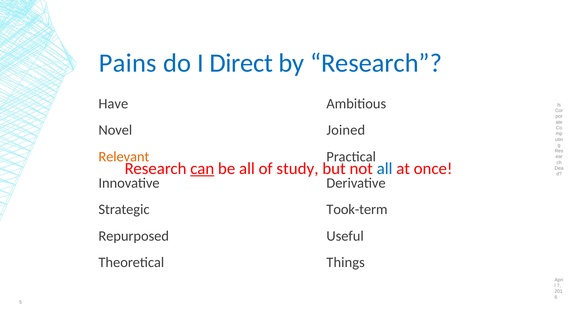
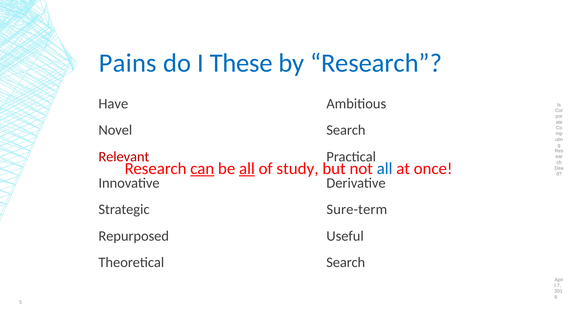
Direct: Direct -> These (241, 63)
Joined: Joined -> Search (346, 130)
Relevant colour: orange -> red (124, 157)
all underline: none -> present (247, 169)
Took-term: Took-term -> Sure-term (357, 210)
Things: Things -> Search (346, 263)
